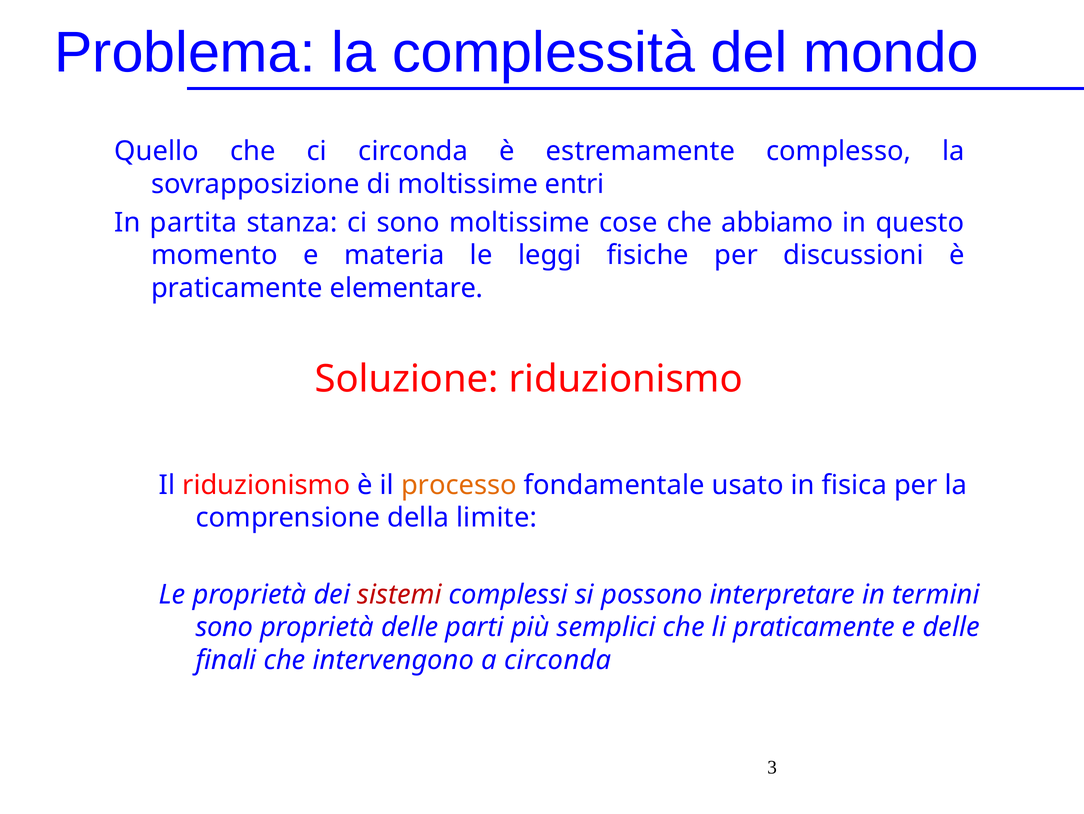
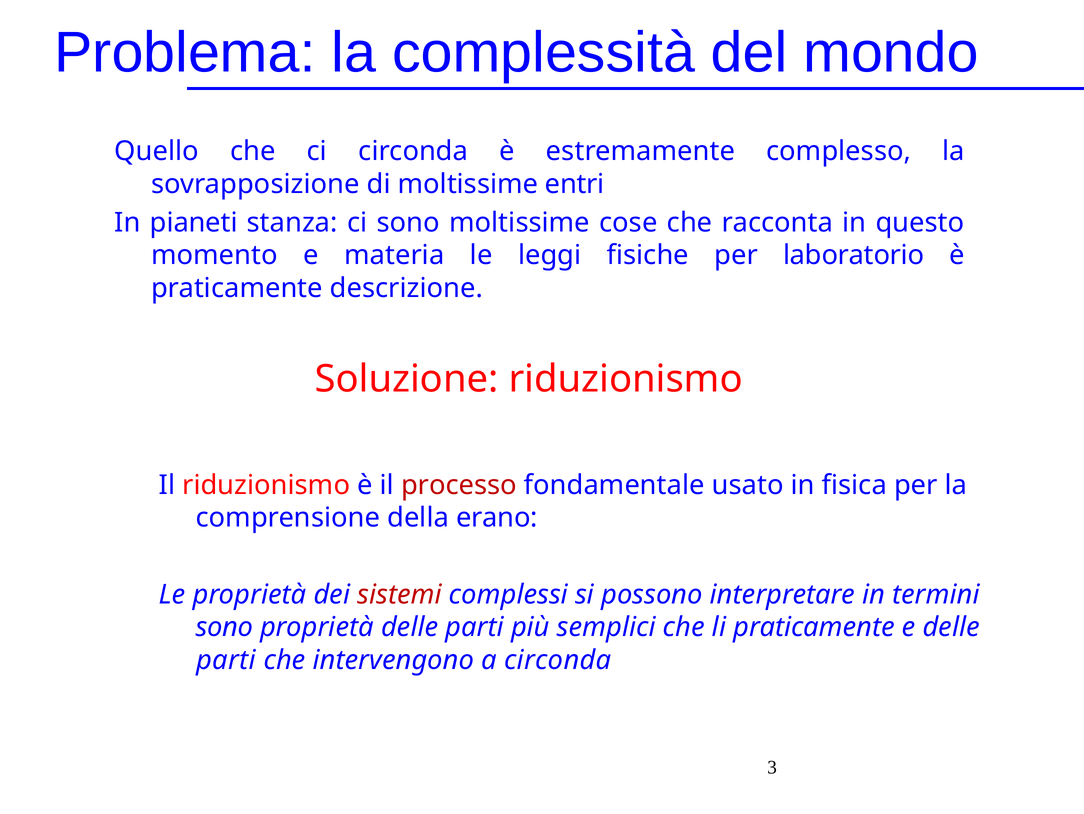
partita: partita -> pianeti (194, 222)
abbiamo: abbiamo -> racconta (777, 222)
discussioni: discussioni -> laboratorio (854, 255)
elementare: elementare -> descrizione (406, 288)
processo colour: orange -> red (459, 485)
limite: limite -> erano (497, 517)
finali: finali -> parti (226, 660)
